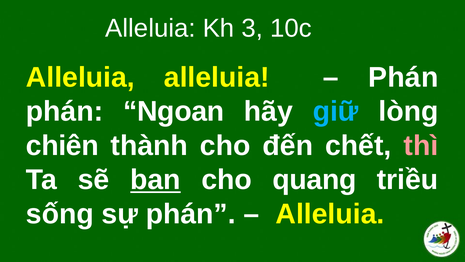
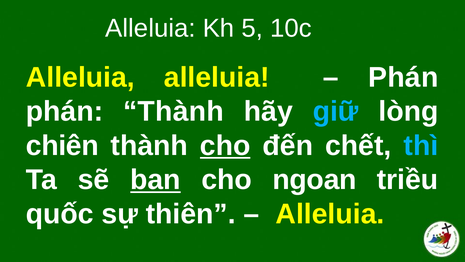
3: 3 -> 5 (252, 28)
phán Ngoan: Ngoan -> Thành (173, 111)
cho underline: none -> present (225, 145)
thì colour: pink -> light blue (421, 145)
quang: quang -> ngoan (315, 180)
sống: sống -> quốc (60, 214)
sự phán: phán -> thiên (191, 214)
